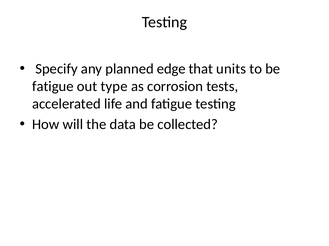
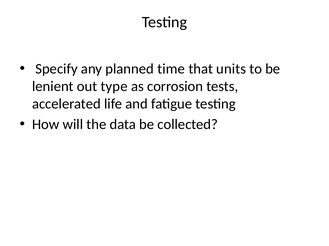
edge: edge -> time (171, 69)
fatigue: fatigue -> lenient (53, 87)
